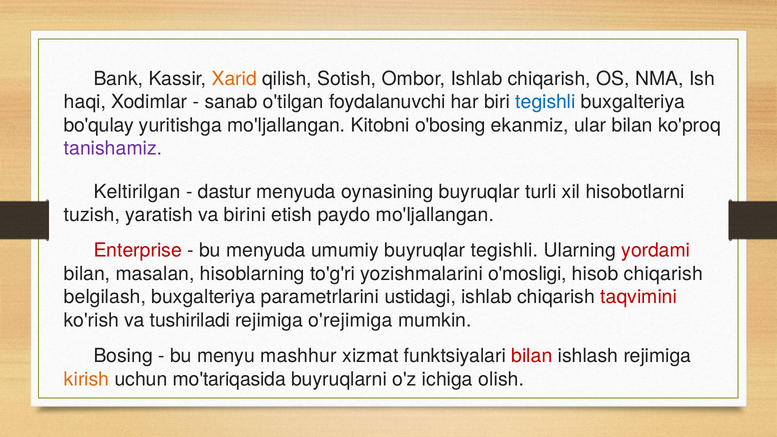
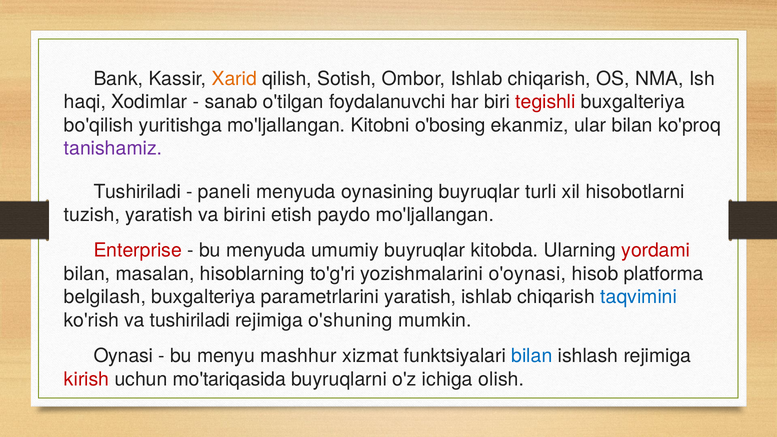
tegishli colour: blue -> red (545, 102)
bo'qulay: bo'qulay -> bo'qilish (99, 125)
Keltirilgan: Keltirilgan -> Tushiriladi (137, 192)
dastur: dastur -> paneli (224, 192)
buyruqlar tegishli: tegishli -> kitobda (505, 250)
o'mosligi: o'mosligi -> o'oynasi (527, 274)
hisob chiqarish: chiqarish -> platforma (664, 274)
parametrlarini ustidagi: ustidagi -> yaratish (420, 297)
taqvimini colour: red -> blue (639, 297)
o'rejimiga: o'rejimiga -> o'shuning (350, 320)
Bosing: Bosing -> Oynasi (123, 356)
bilan colour: red -> blue (532, 356)
kirish colour: orange -> red (87, 379)
